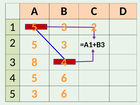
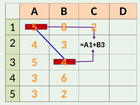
1 5 3: 3 -> 8 (64, 27)
2 5: 5 -> 4 (34, 45)
3 8: 8 -> 5 (34, 62)
5: 5 -> 3 (34, 78)
3 6: 6 -> 2 (64, 94)
